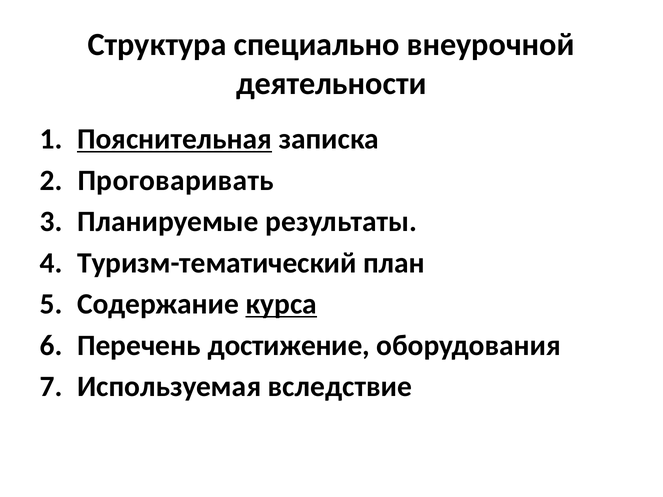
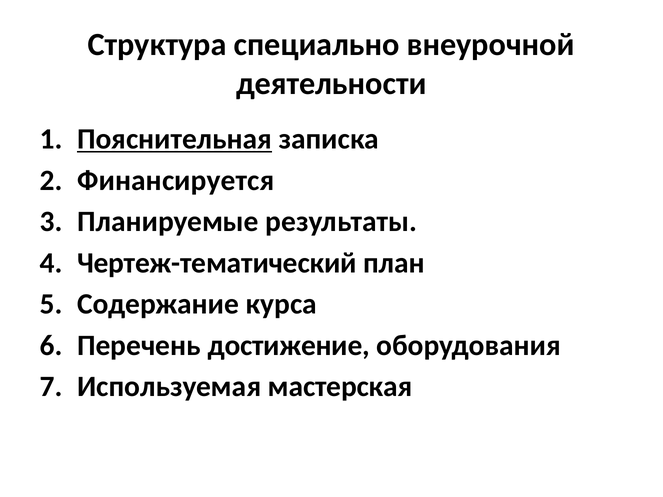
Проговаривать: Проговаривать -> Финансируется (176, 180)
Туризм-тематический: Туризм-тематический -> Чертеж-тематический (217, 263)
курса underline: present -> none (281, 304)
вследствие: вследствие -> мастерская (340, 387)
